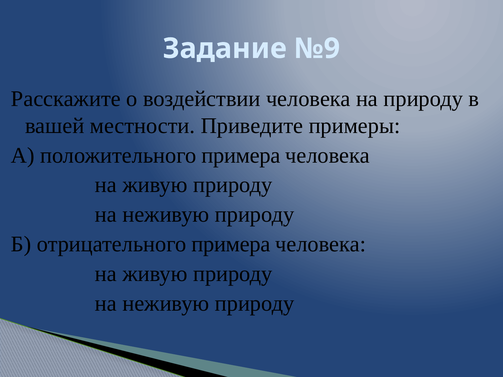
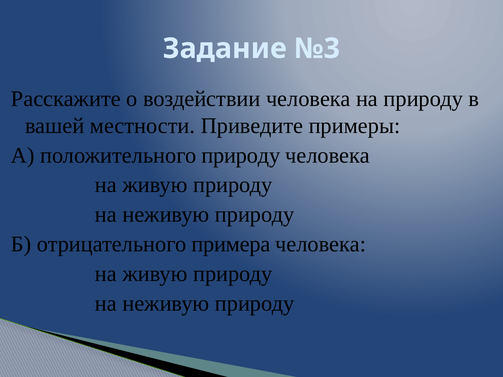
№9: №9 -> №3 (317, 49)
положительного примера: примера -> природу (241, 155)
